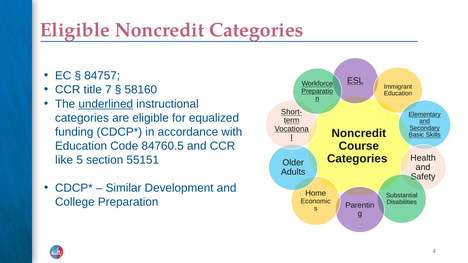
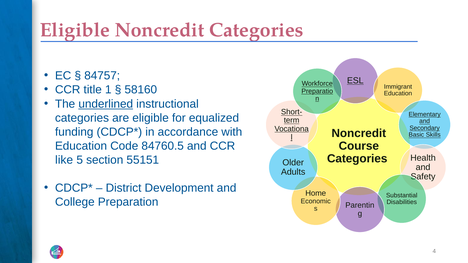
7: 7 -> 1 (108, 90)
Similar: Similar -> District (124, 188)
